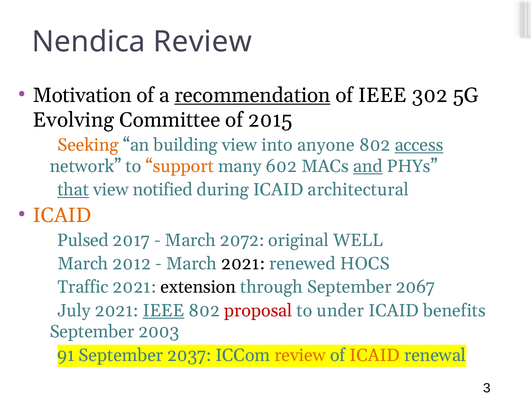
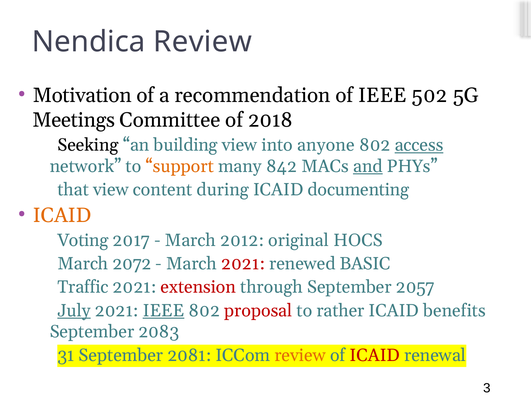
recommendation underline: present -> none (252, 95)
302: 302 -> 502 (430, 95)
Evolving: Evolving -> Meetings (74, 120)
2015: 2015 -> 2018 (270, 120)
Seeking colour: orange -> black (88, 145)
602: 602 -> 842 (282, 166)
that underline: present -> none (73, 190)
notified: notified -> content (163, 190)
architectural: architectural -> documenting (358, 190)
Pulsed: Pulsed -> Voting (83, 240)
2072: 2072 -> 2012 (242, 240)
WELL: WELL -> HOCS (358, 240)
2012: 2012 -> 2072 (132, 264)
2021 colour: black -> red (243, 264)
HOCS: HOCS -> BASIC (365, 264)
extension colour: black -> red (198, 287)
2067: 2067 -> 2057 (415, 287)
July underline: none -> present (74, 311)
under: under -> rather (340, 311)
2003: 2003 -> 2083 (159, 332)
91: 91 -> 31 (66, 355)
2037: 2037 -> 2081 (189, 355)
ICAID colour: orange -> red (375, 355)
